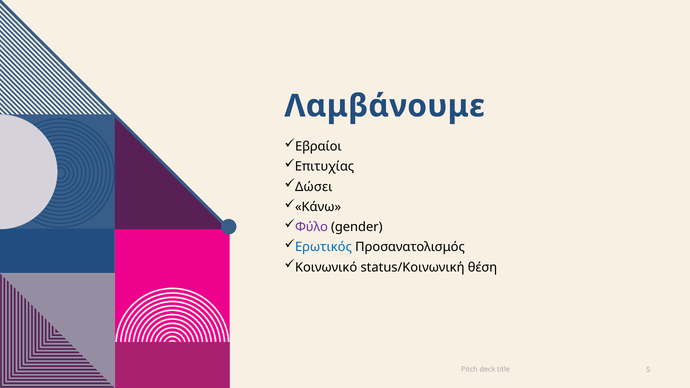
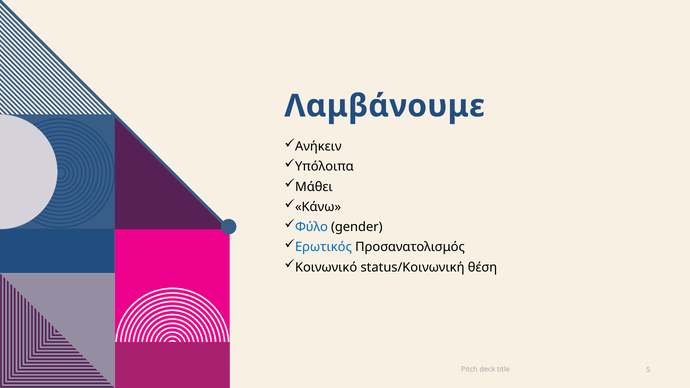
Εβραίοι: Εβραίοι -> Ανήκειν (318, 147)
Επιτυχίας: Επιτυχίας -> Υπόλοιπα (324, 167)
Δώσει: Δώσει -> Μάθει (314, 187)
Φύλο colour: purple -> blue (311, 227)
